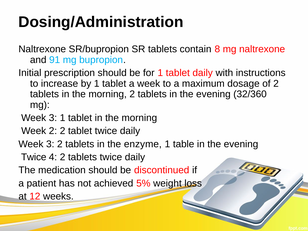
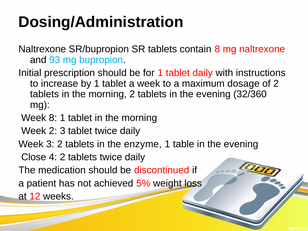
91: 91 -> 93 (55, 60)
3: 3 -> 8 (53, 118)
2 2: 2 -> 3 (63, 131)
Twice: Twice -> Close (34, 157)
